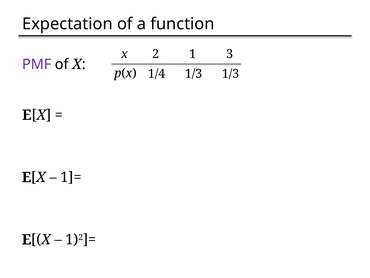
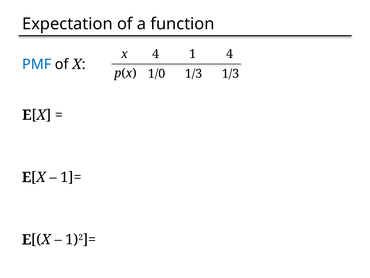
x 2: 2 -> 4 (156, 54)
1 3: 3 -> 4 (230, 54)
PMF colour: purple -> blue (37, 64)
1/4: 1/4 -> 1/0 (157, 74)
